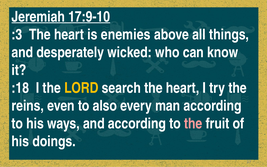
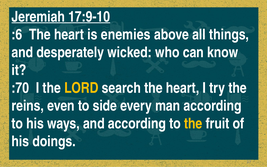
:3: :3 -> :6 (17, 35)
:18: :18 -> :70 (20, 88)
also: also -> side (105, 106)
the colour: pink -> yellow (193, 124)
